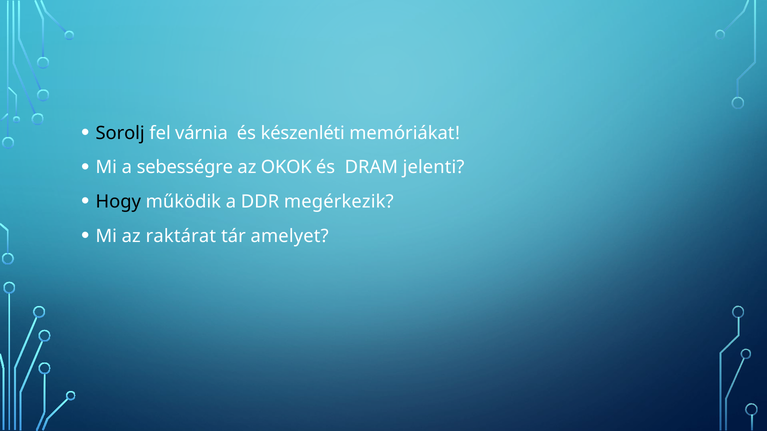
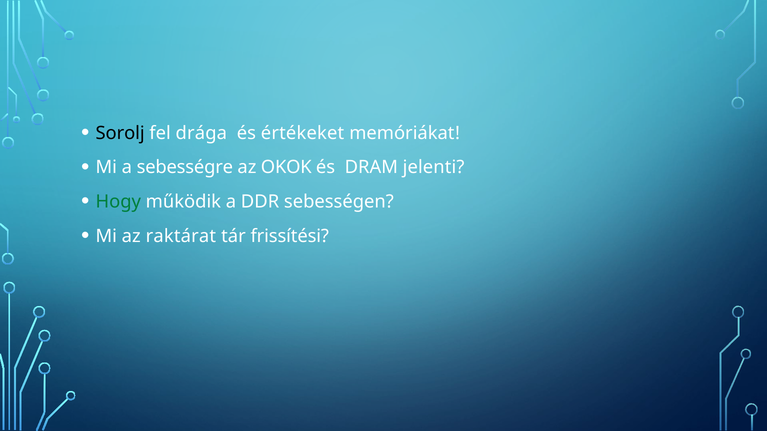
várnia: várnia -> drága (201, 133)
készenléti: készenléti -> értékeket (303, 133)
Hogy colour: black -> green (118, 202)
megérkezik: megérkezik -> sebességen (339, 202)
amelyet: amelyet -> frissítési (290, 236)
